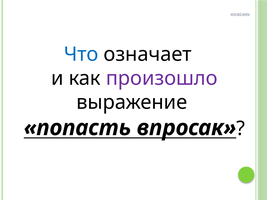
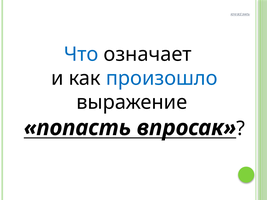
произошло colour: purple -> blue (162, 78)
